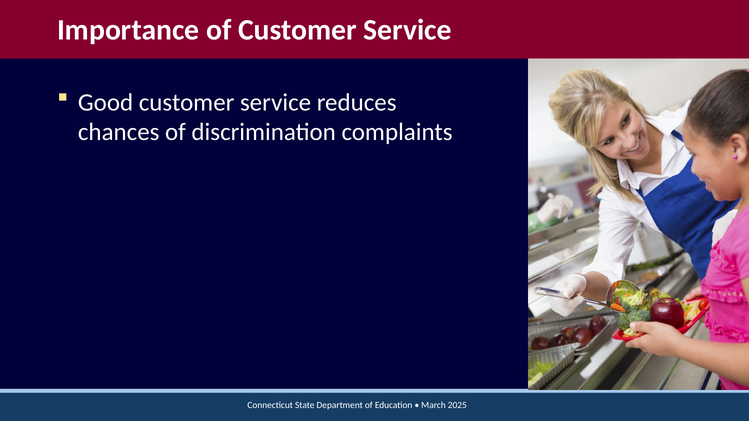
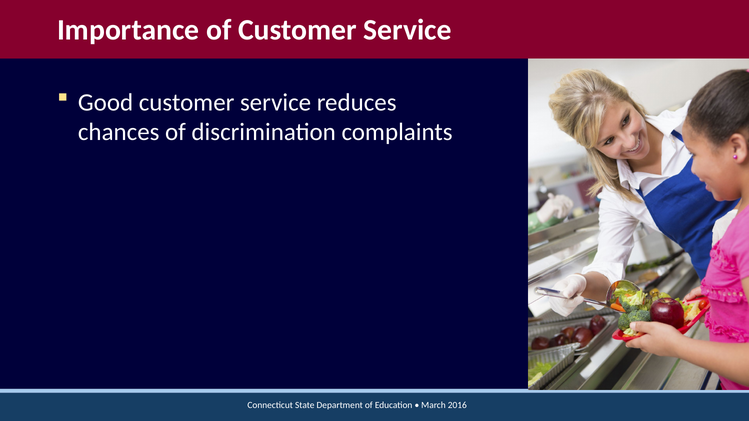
2025: 2025 -> 2016 (457, 406)
